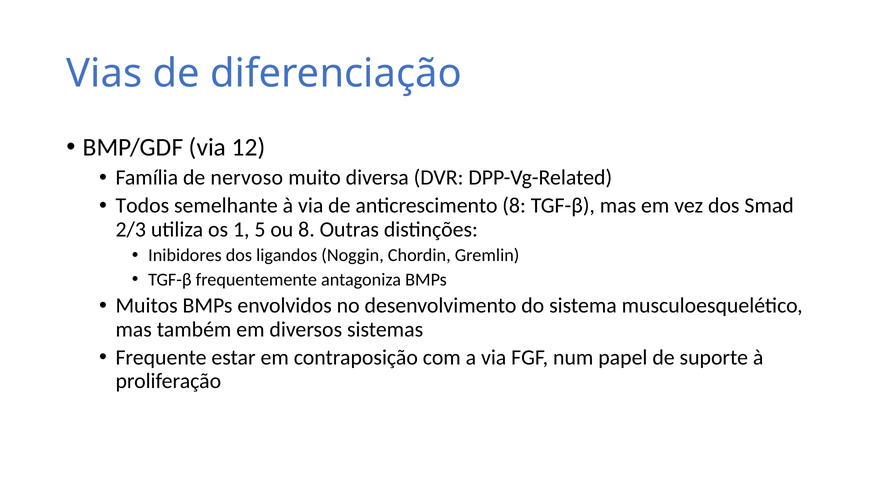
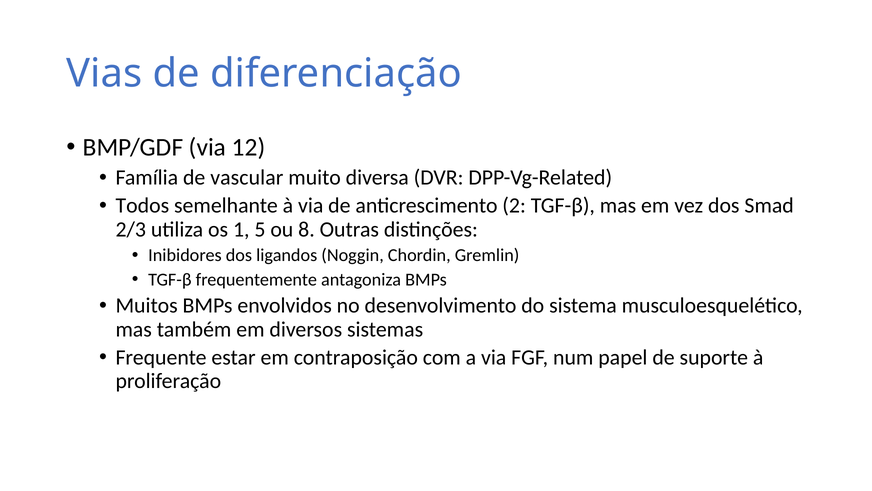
nervoso: nervoso -> vascular (247, 177)
anticrescimento 8: 8 -> 2 (514, 206)
